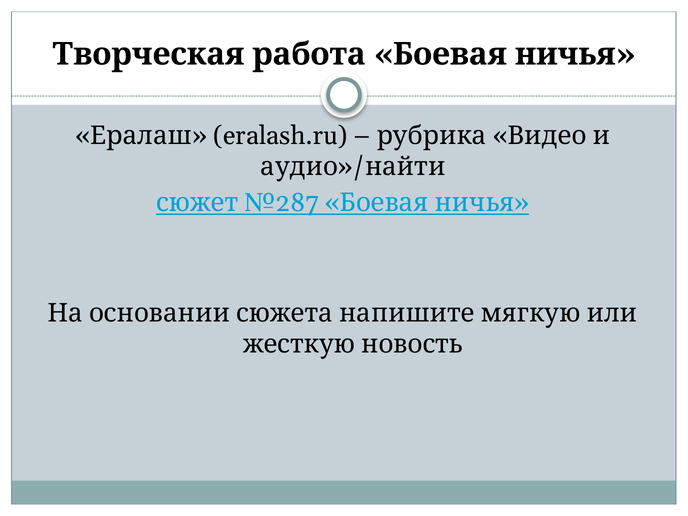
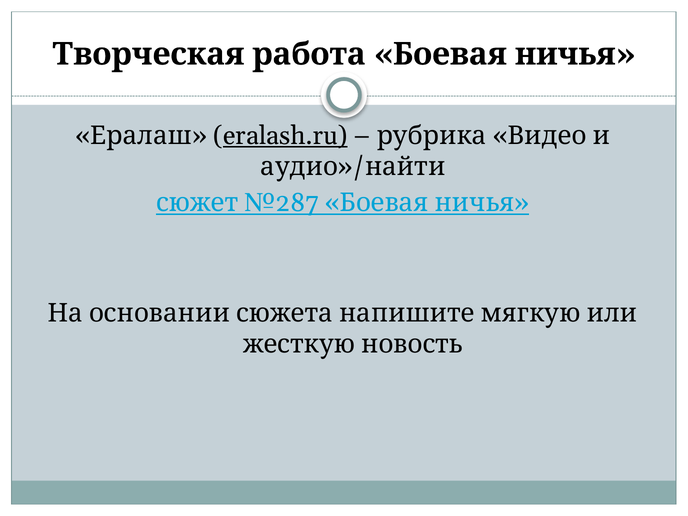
eralash.ru underline: none -> present (285, 136)
